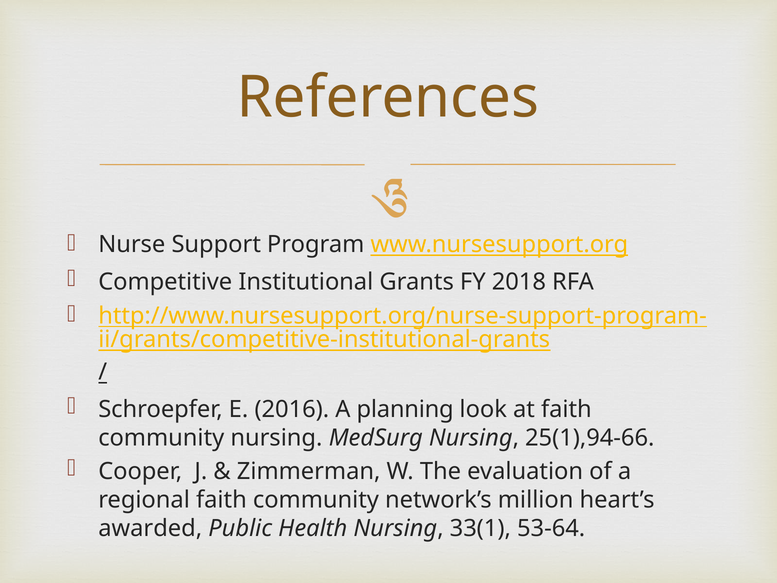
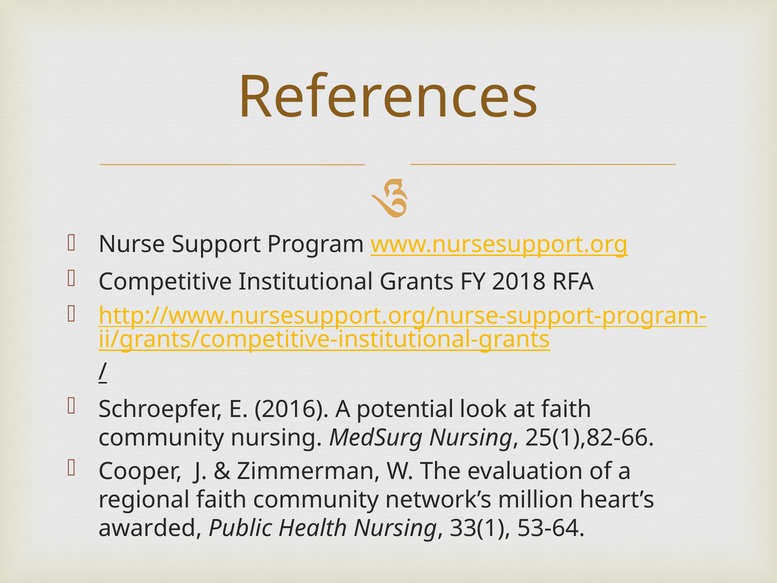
planning: planning -> potential (405, 409)
25(1),94-66: 25(1),94-66 -> 25(1),82-66 (590, 438)
